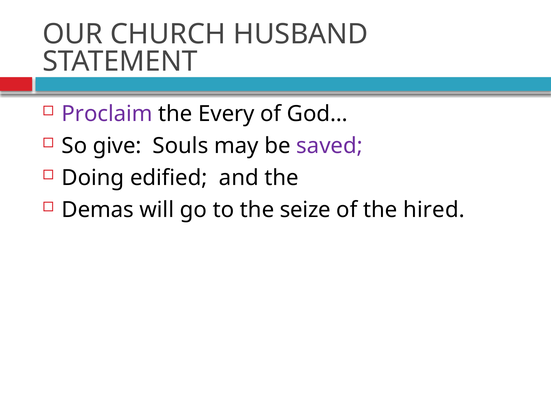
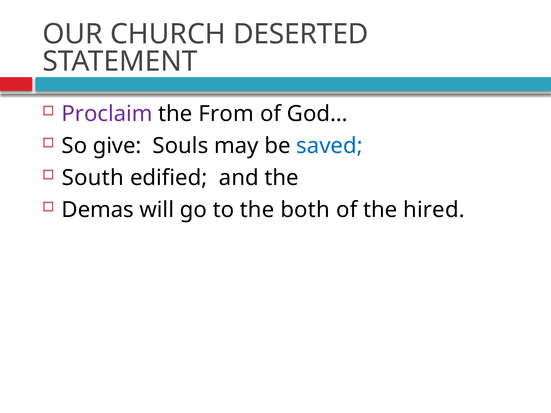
HUSBAND: HUSBAND -> DESERTED (301, 34)
Every: Every -> From (226, 114)
saved colour: purple -> blue (330, 146)
Doing: Doing -> South (93, 178)
seize: seize -> both (305, 210)
